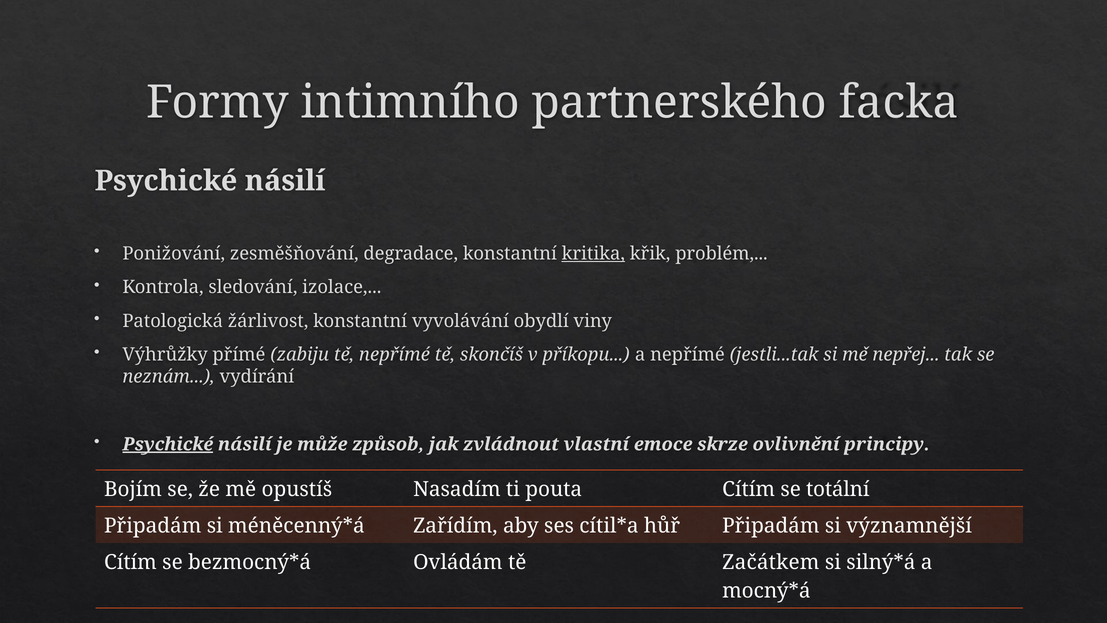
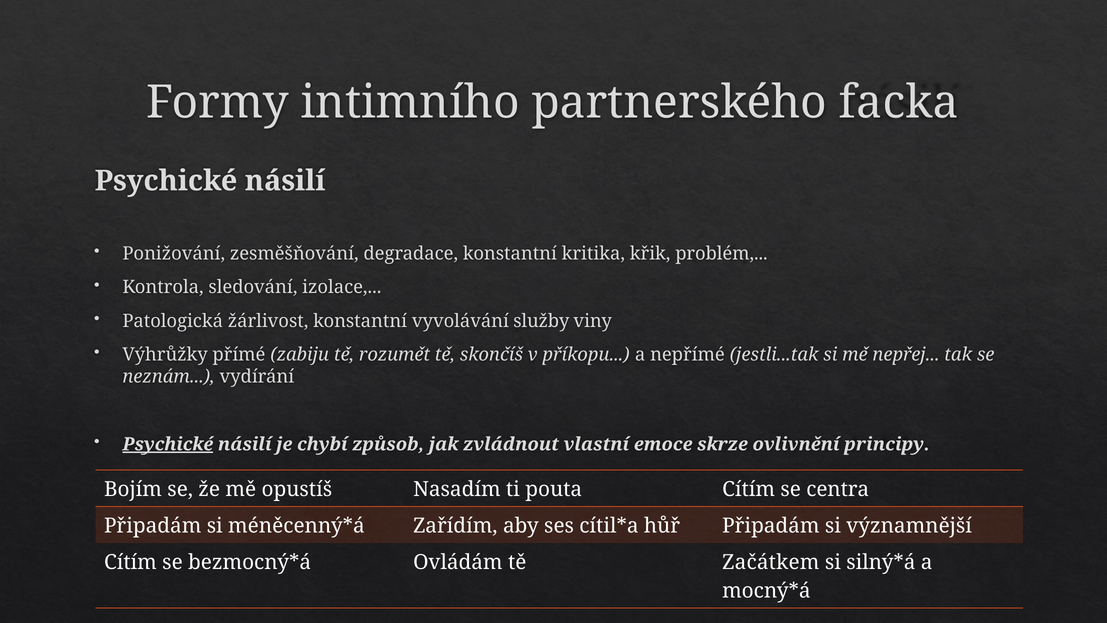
kritika underline: present -> none (593, 254)
obydlí: obydlí -> služby (541, 321)
tě nepřímé: nepřímé -> rozumět (395, 355)
může: může -> chybí (322, 444)
totální: totální -> centra (838, 489)
